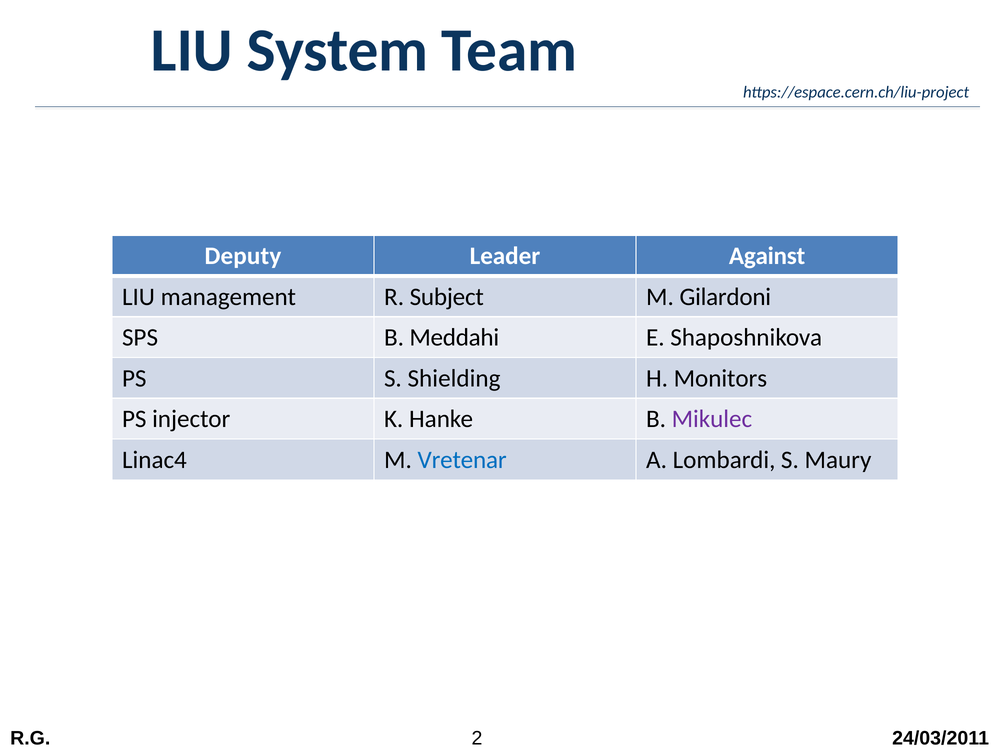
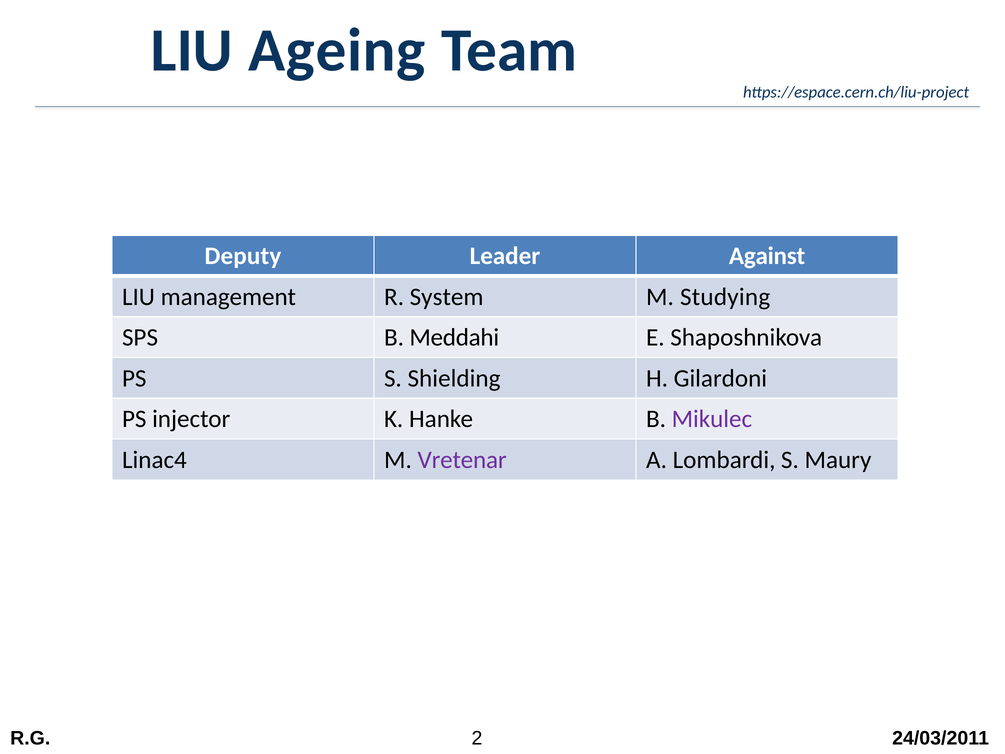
System: System -> Ageing (337, 50)
Subject: Subject -> System (447, 297)
Gilardoni: Gilardoni -> Studying (725, 297)
Monitors: Monitors -> Gilardoni (720, 378)
Vretenar colour: blue -> purple (462, 460)
